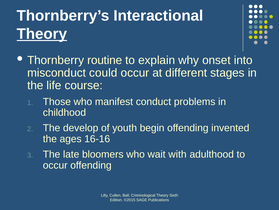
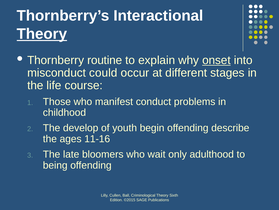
onset underline: none -> present (216, 60)
invented: invented -> describe (230, 128)
16-16: 16-16 -> 11-16 (97, 138)
with: with -> only (178, 154)
occur: occur -> being (55, 165)
